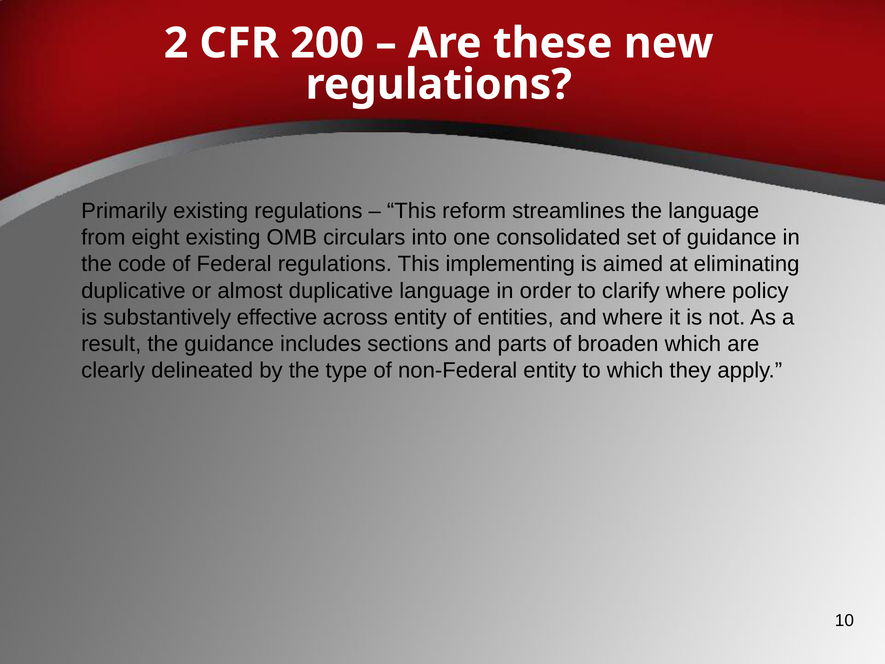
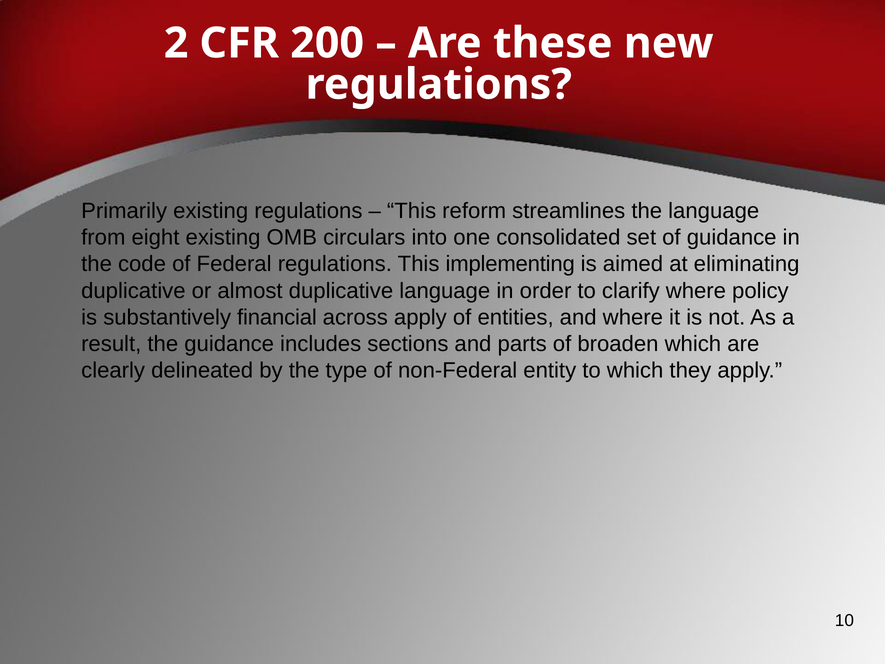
effective: effective -> financial (277, 317)
across entity: entity -> apply (420, 317)
